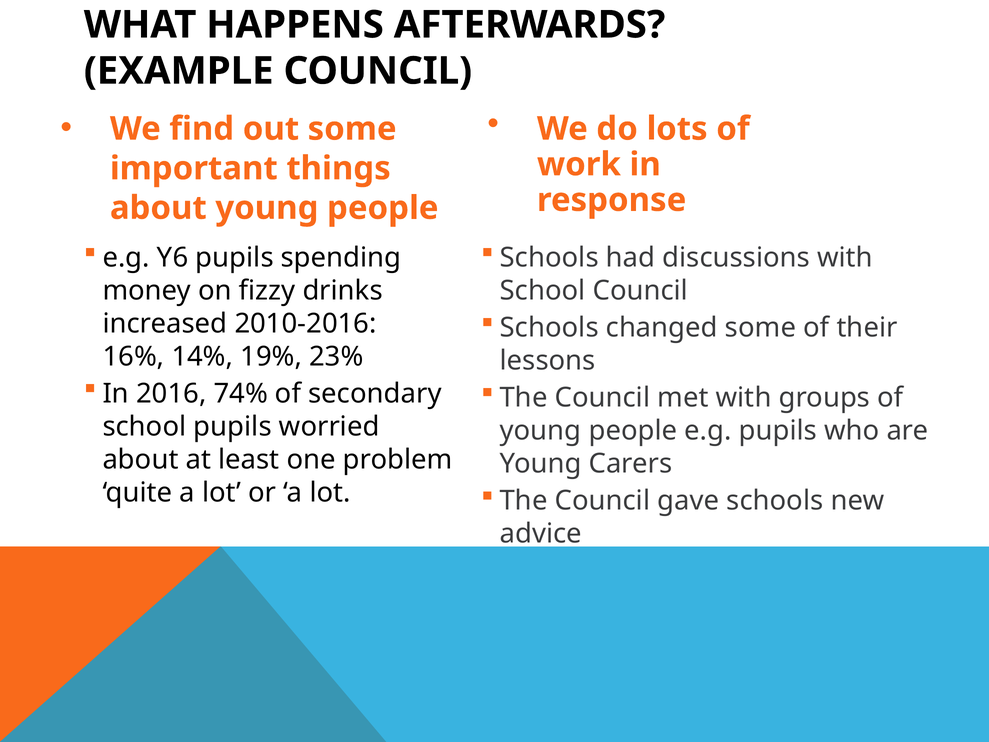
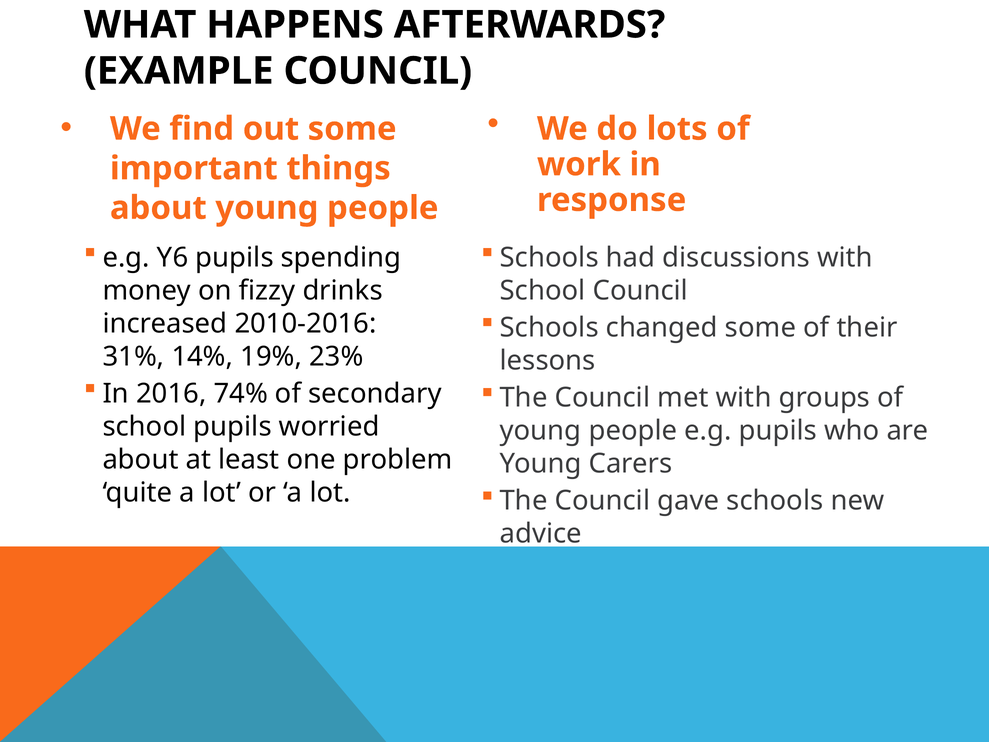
16%: 16% -> 31% (133, 356)
